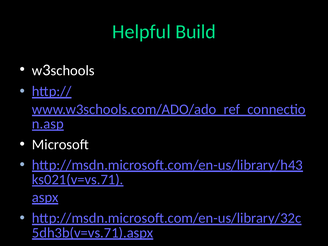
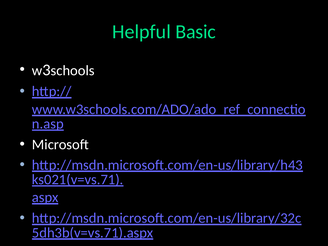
Build: Build -> Basic (196, 32)
